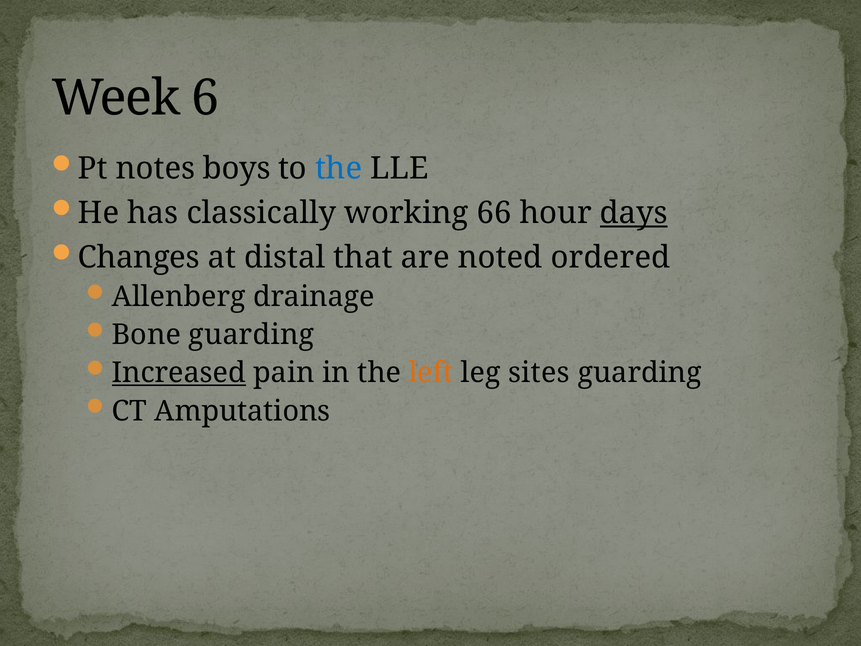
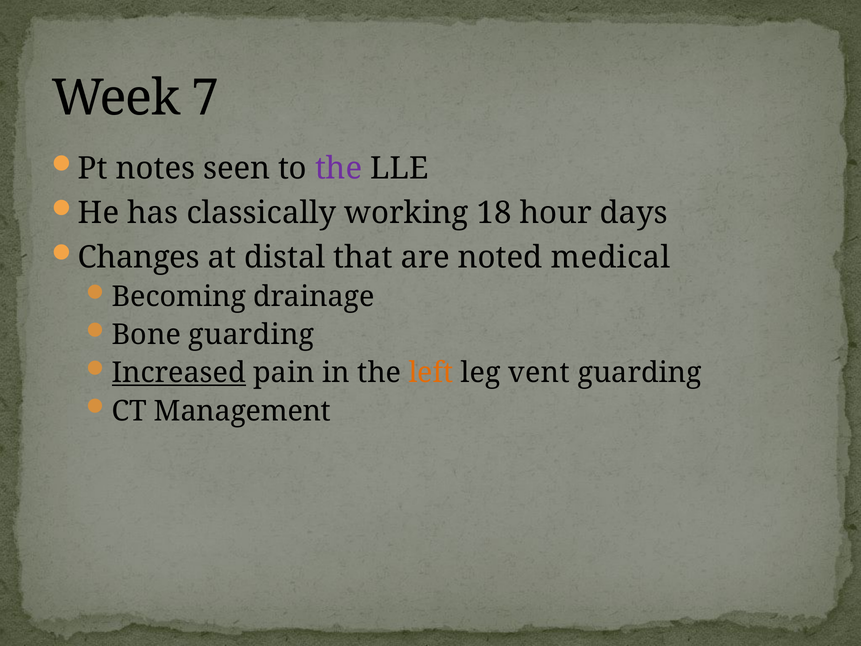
6: 6 -> 7 (205, 98)
boys: boys -> seen (237, 169)
the colour: blue -> purple (339, 169)
66: 66 -> 18 (494, 213)
days underline: present -> none (634, 213)
ordered: ordered -> medical (611, 257)
Allenberg: Allenberg -> Becoming (179, 297)
sites: sites -> vent (539, 373)
Amputations: Amputations -> Management (242, 411)
